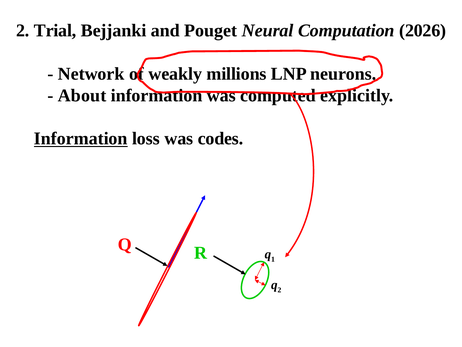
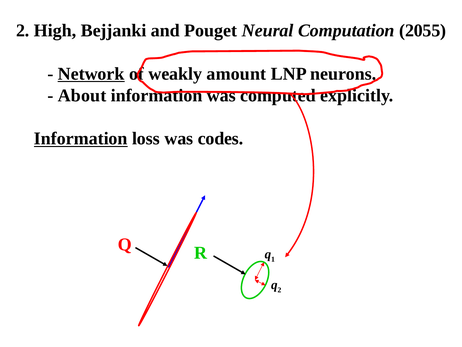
Trial: Trial -> High (55, 31)
2026: 2026 -> 2055 (423, 31)
Network underline: none -> present (91, 74)
millions: millions -> amount (236, 74)
